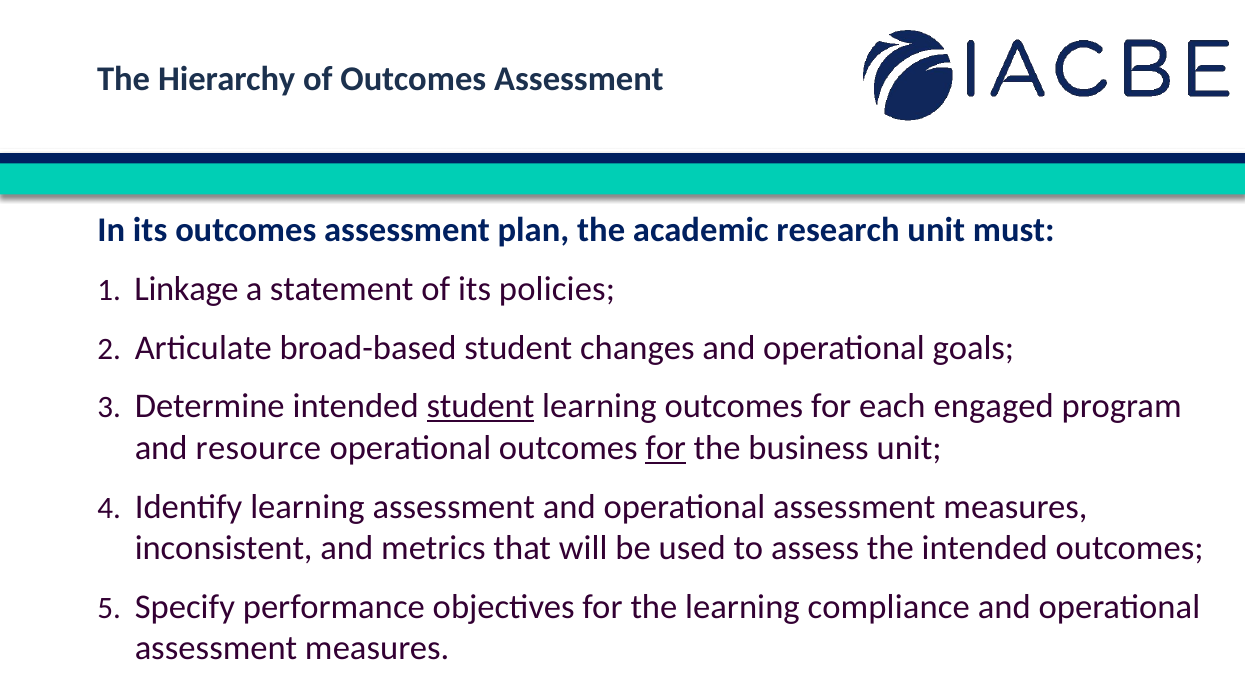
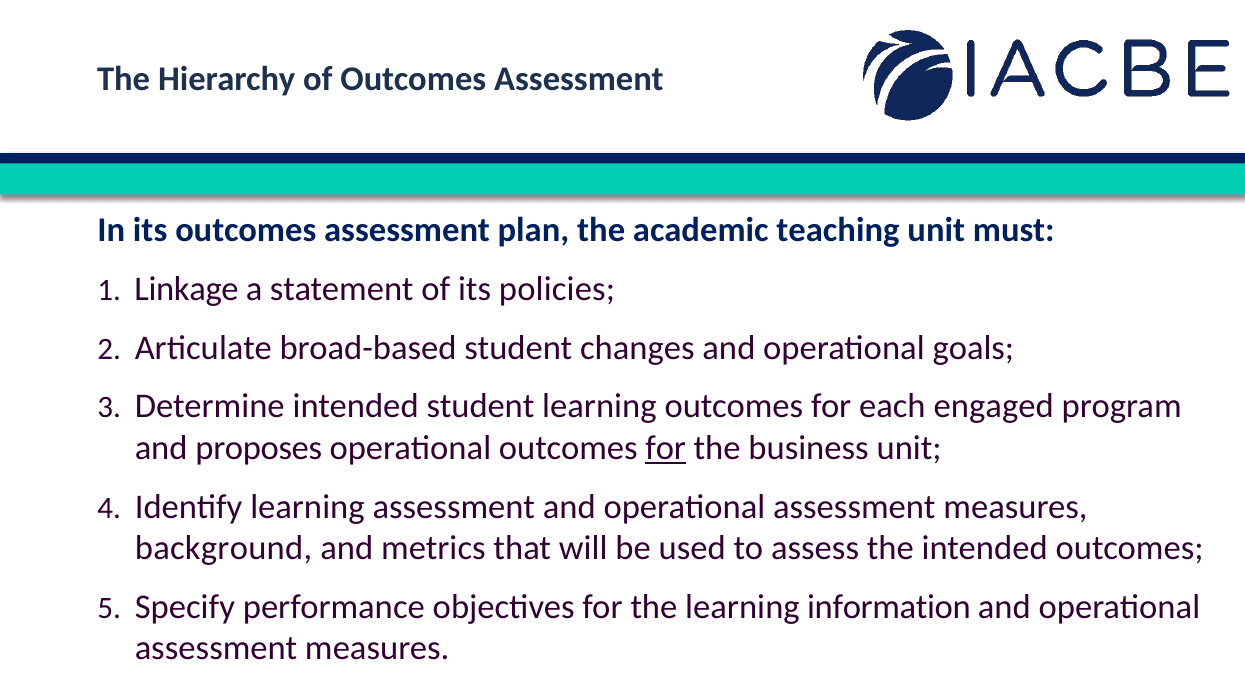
research: research -> teaching (838, 230)
student underline: present -> none (480, 407)
resource: resource -> proposes (259, 448)
inconsistent: inconsistent -> background (224, 548)
compliance: compliance -> information (889, 607)
